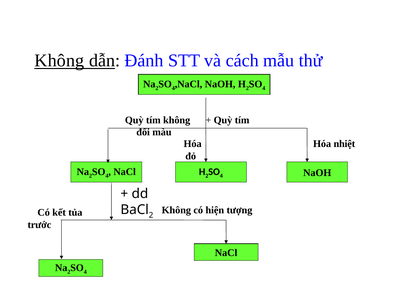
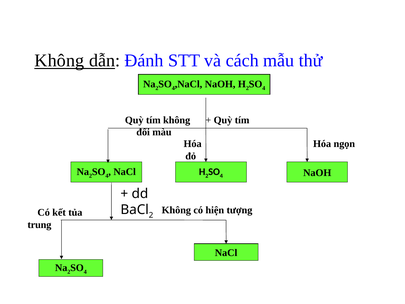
nhiệt: nhiệt -> ngọn (344, 144)
trước: trước -> trung (39, 225)
